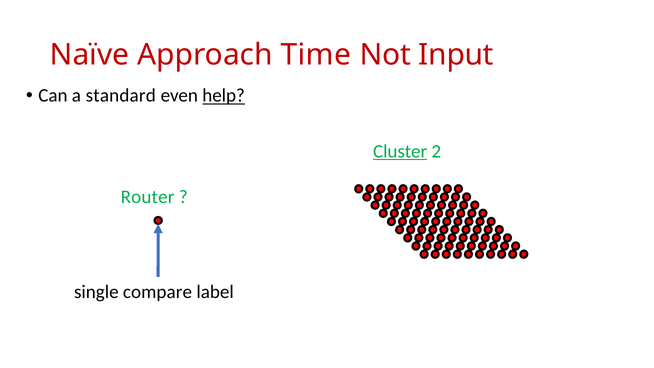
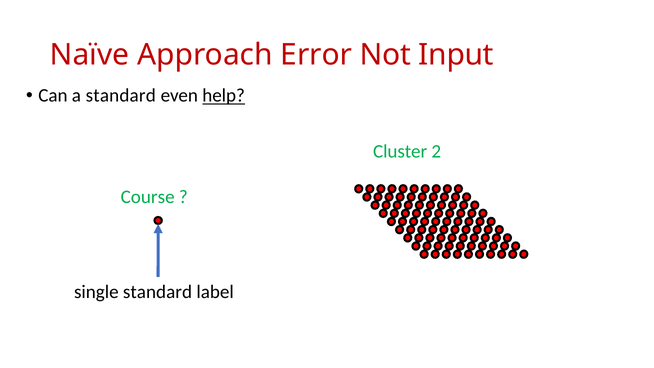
Time: Time -> Error (316, 55)
Cluster underline: present -> none (400, 151)
Router: Router -> Course (148, 197)
single compare: compare -> standard (157, 292)
